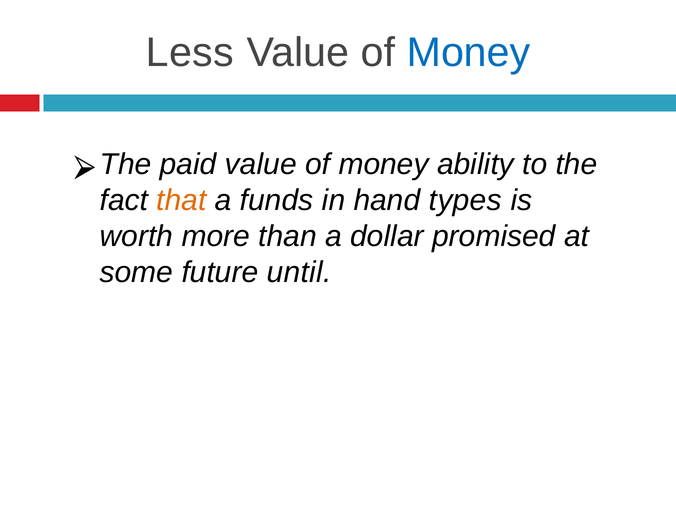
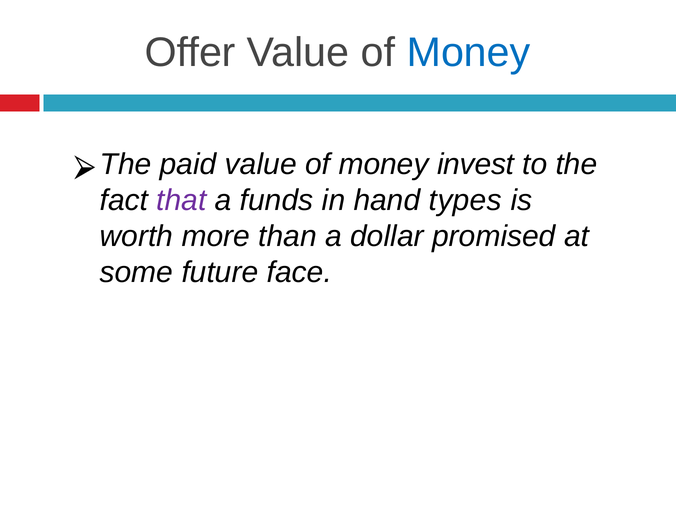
Less: Less -> Offer (190, 53)
ability: ability -> invest (476, 164)
that colour: orange -> purple (181, 200)
until: until -> face (299, 273)
